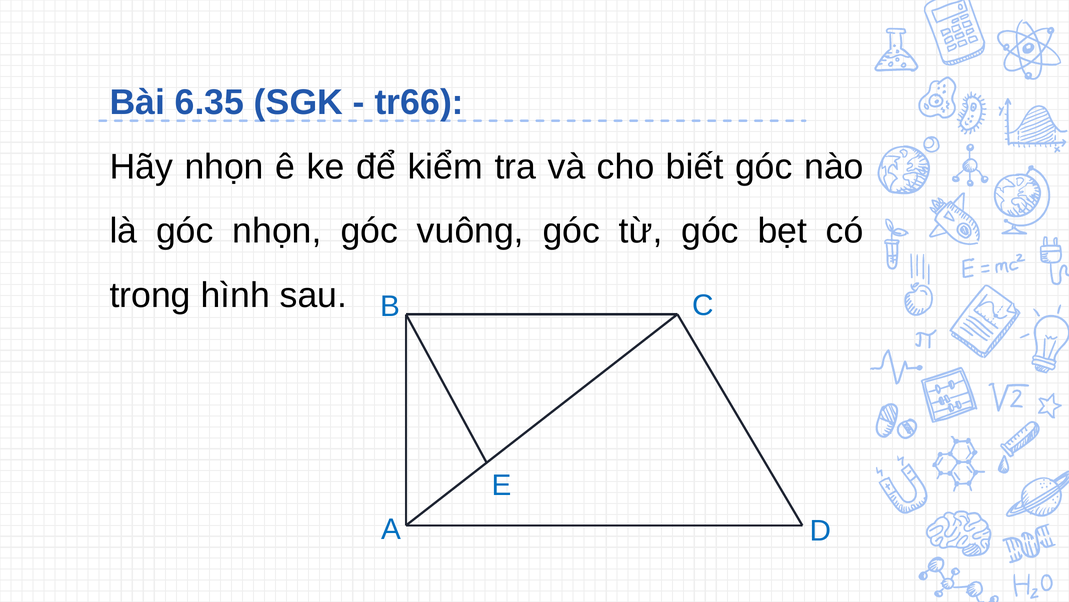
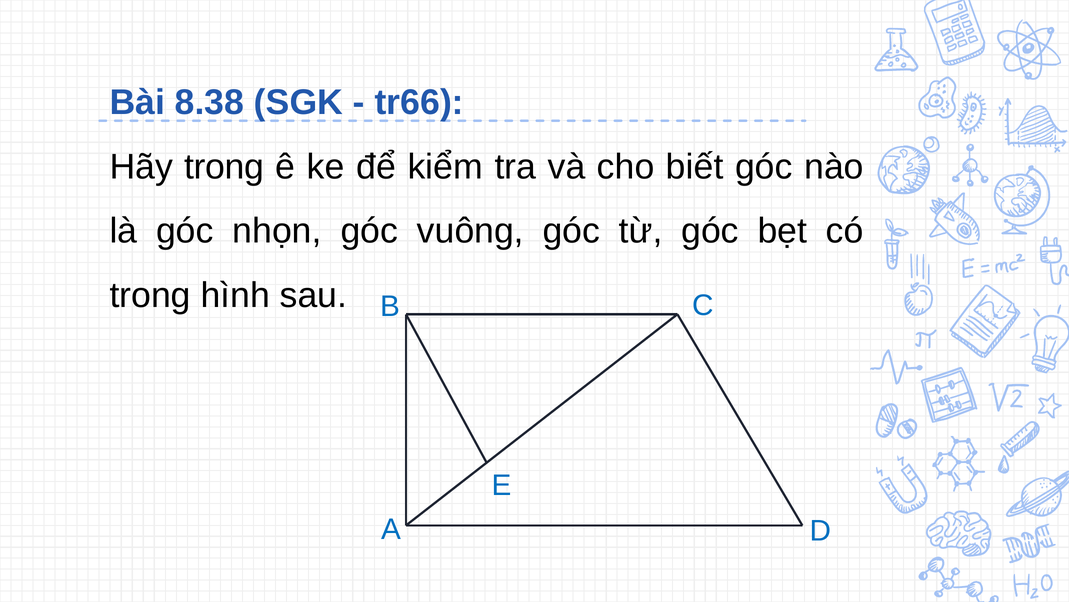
6.35: 6.35 -> 8.38 (209, 103)
Hãy nhọn: nhọn -> trong (224, 167)
